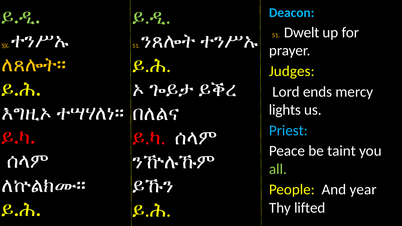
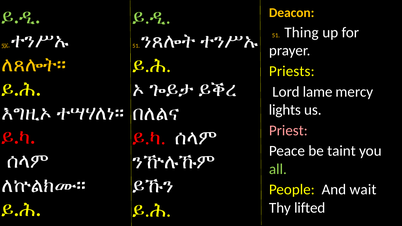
Deacon colour: light blue -> yellow (292, 13)
Dwelt: Dwelt -> Thing (301, 32)
Judges: Judges -> Priests (292, 71)
ends: ends -> lame (318, 92)
Priest colour: light blue -> pink (288, 130)
year: year -> wait (363, 190)
